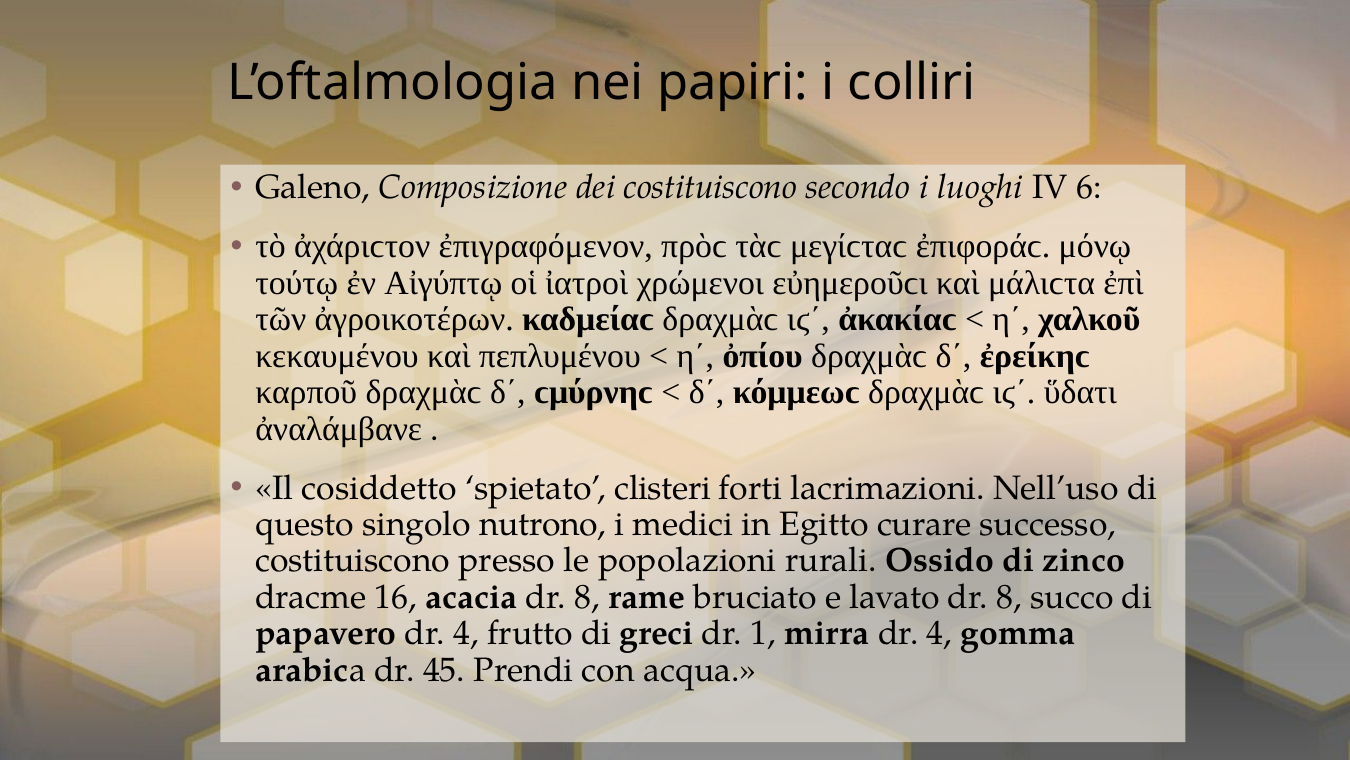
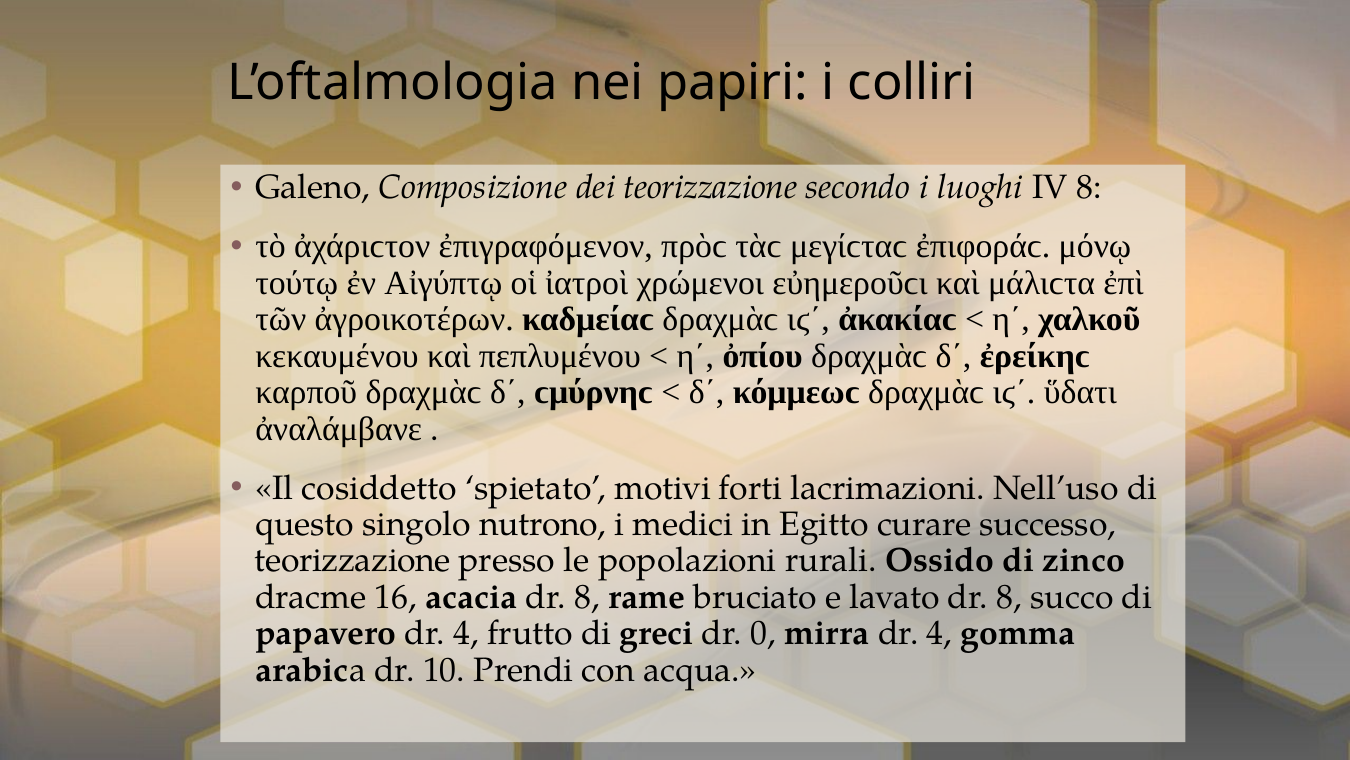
dei costituiscono: costituiscono -> teorizzazione (711, 188)
IV 6: 6 -> 8 (1089, 188)
clisteri: clisteri -> motivi (663, 488)
costituiscono: costituiscono -> teorizzazione (353, 561)
1: 1 -> 0 (763, 633)
45: 45 -> 10 (444, 670)
